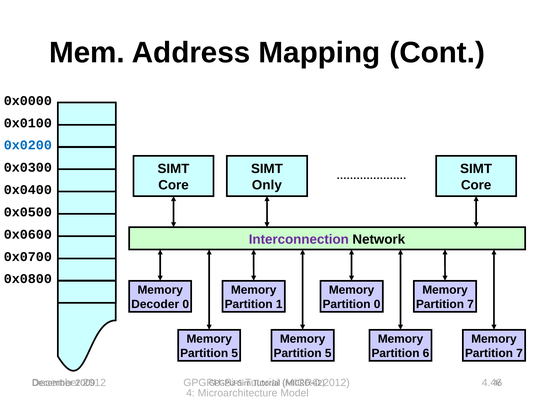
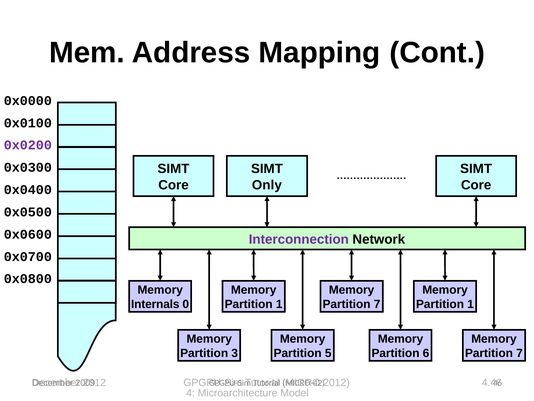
0x0200 colour: blue -> purple (28, 145)
Decoder: Decoder -> Internals (155, 304)
0: 0 -> 7 (377, 304)
7: 7 -> 1 (471, 304)
5: 5 -> 3 (235, 353)
